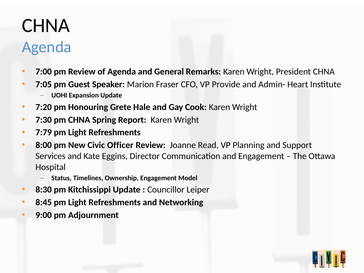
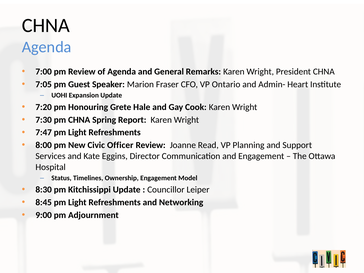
Provide: Provide -> Ontario (226, 84)
7:79: 7:79 -> 7:47 (44, 132)
